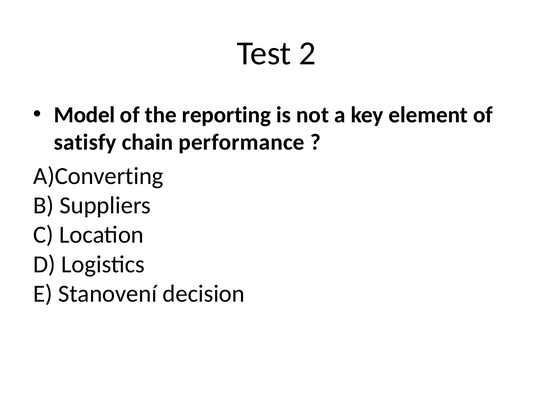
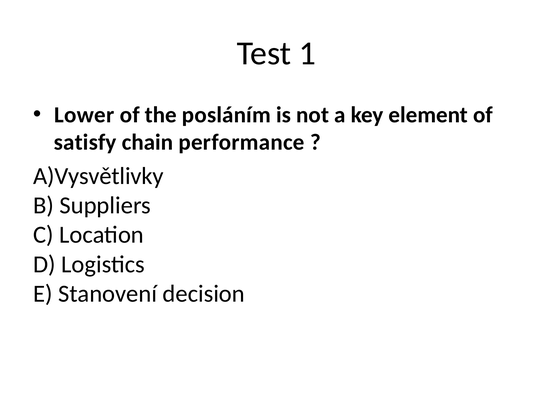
2: 2 -> 1 (307, 54)
Model: Model -> Lower (84, 115)
reporting: reporting -> posláním (226, 115)
A)Converting: A)Converting -> A)Vysvětlivky (98, 176)
